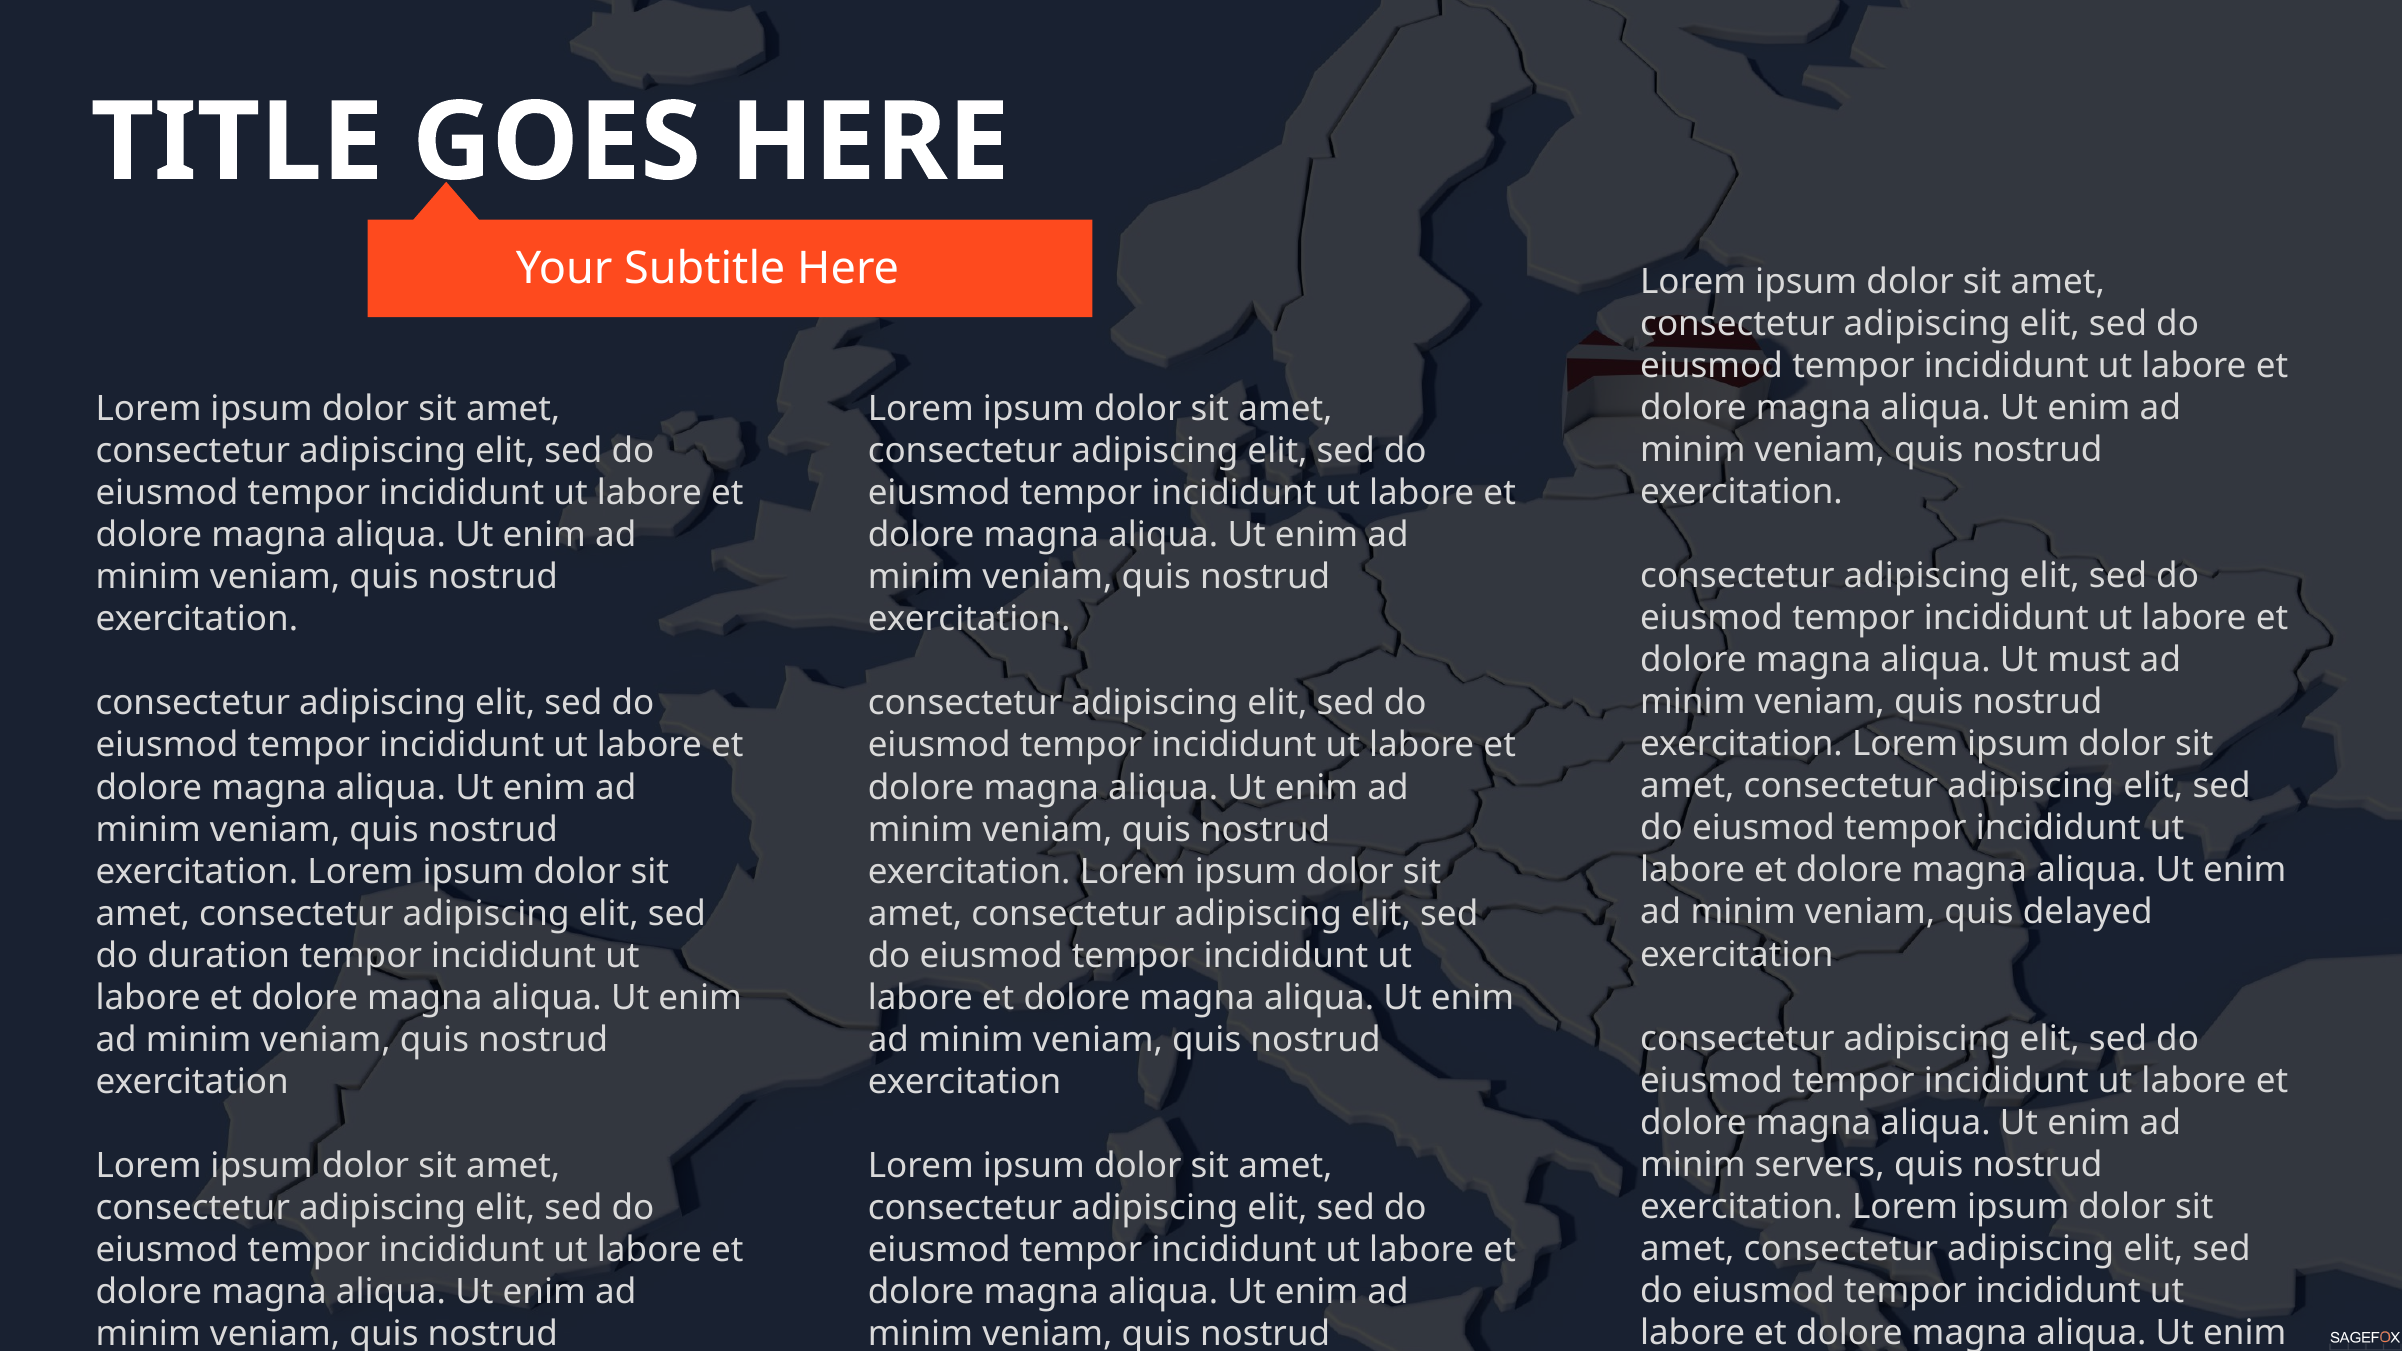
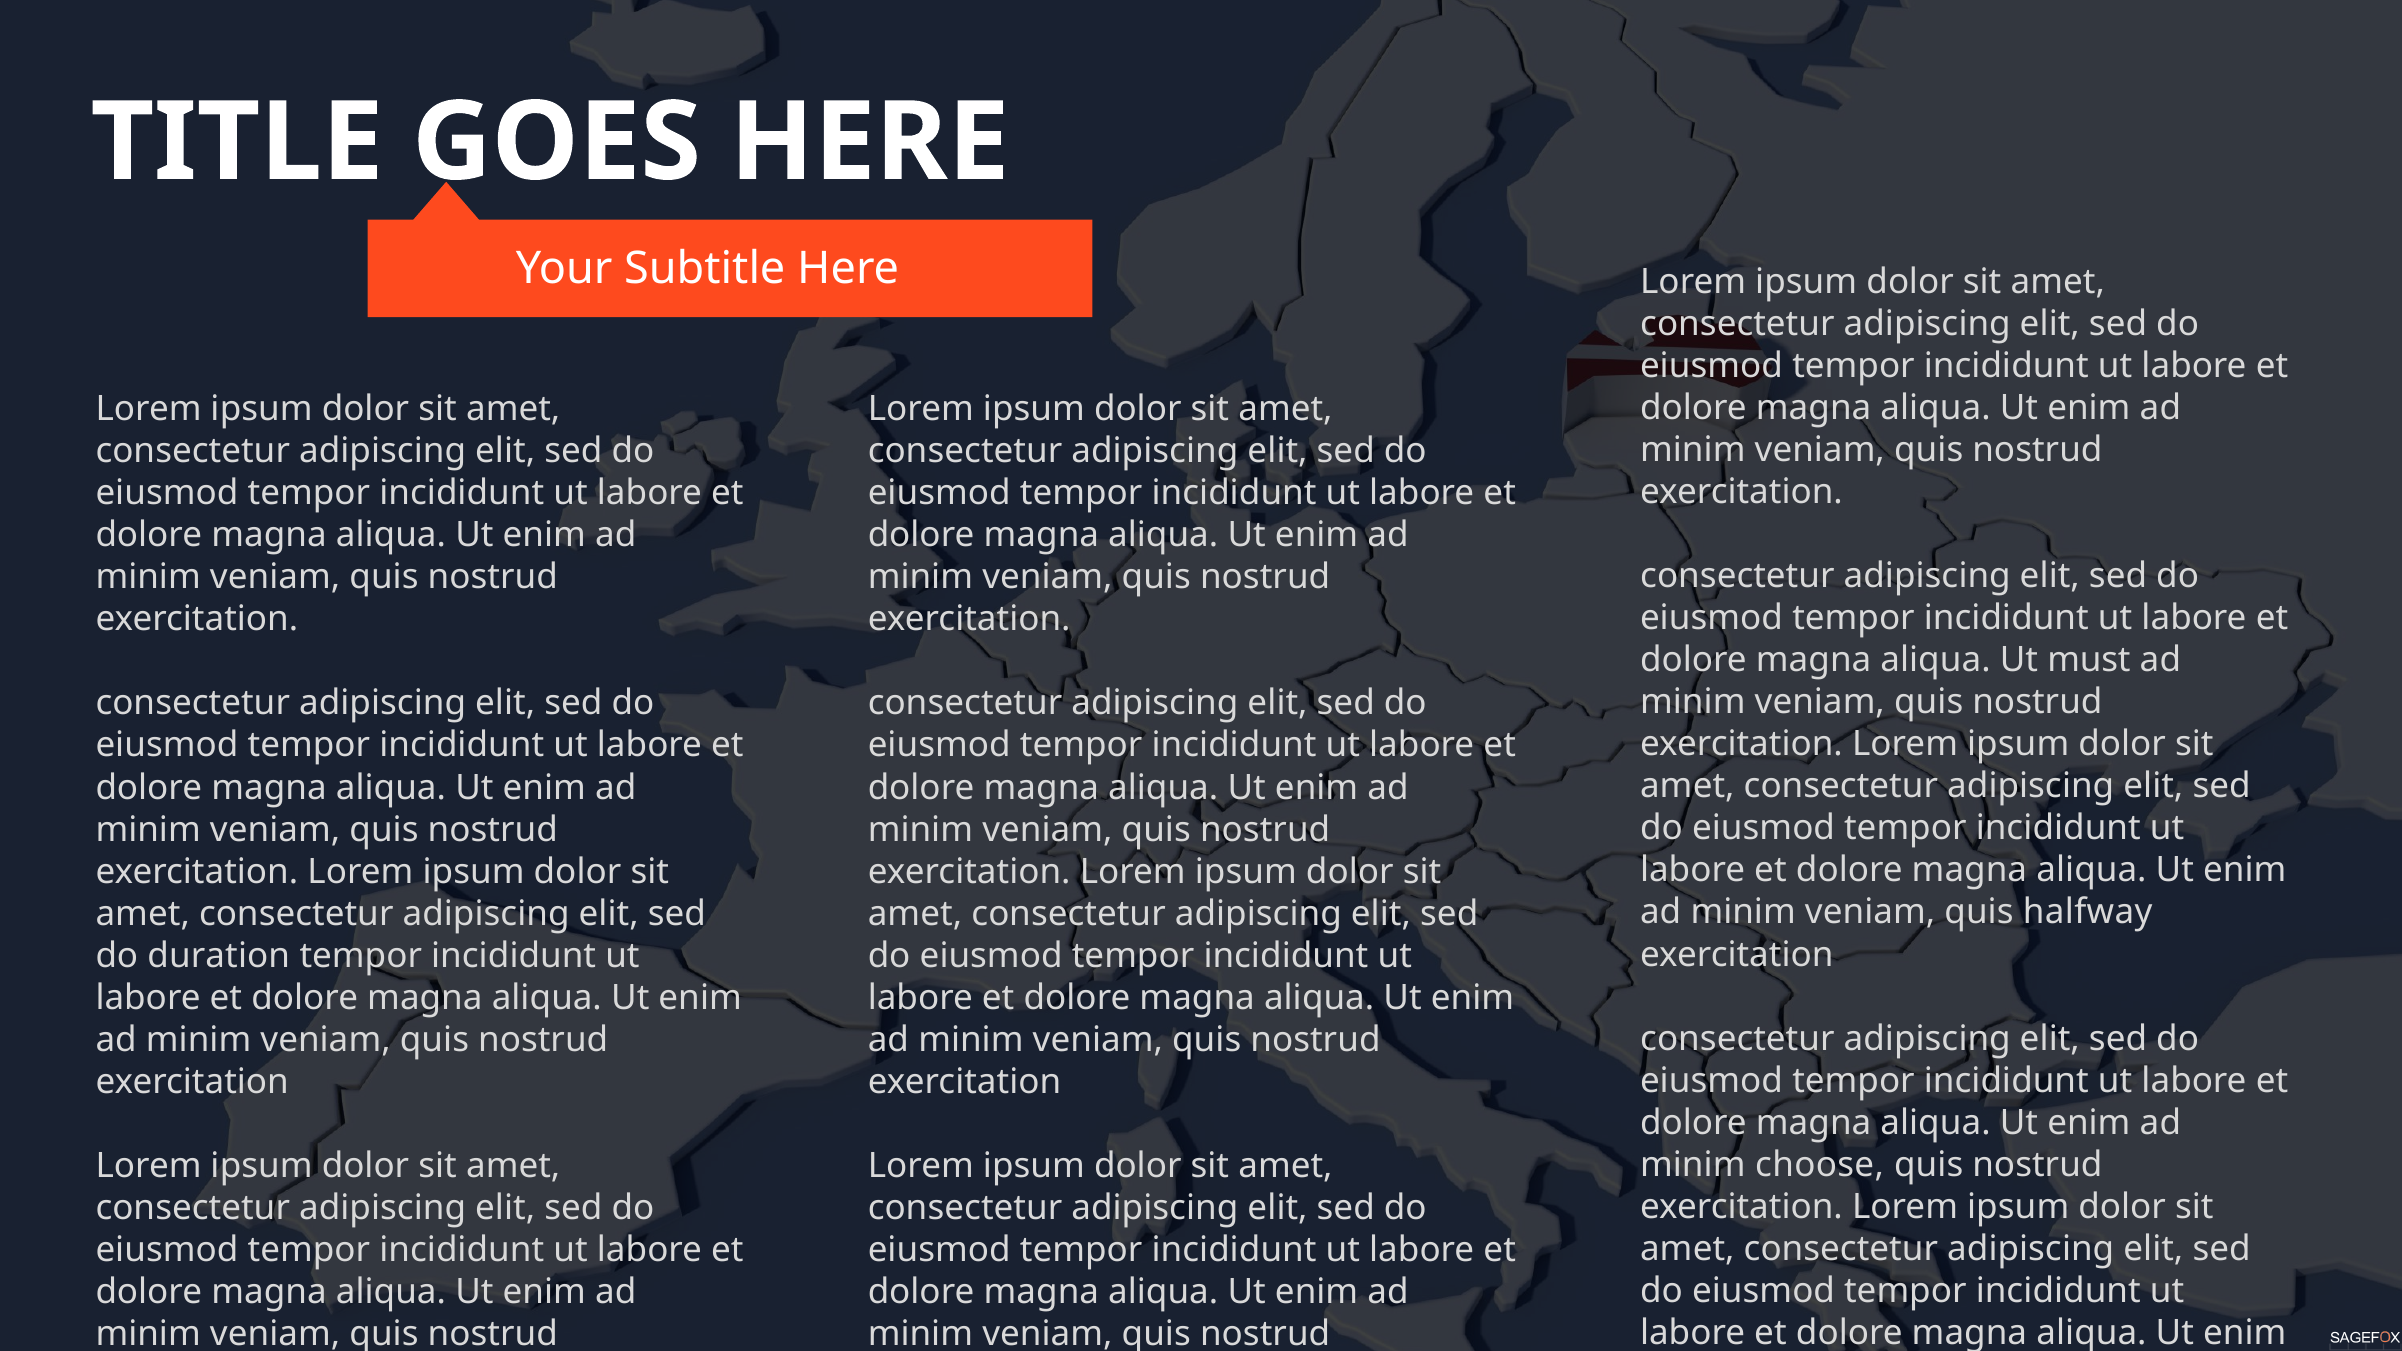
delayed: delayed -> halfway (2088, 913)
servers: servers -> choose (1820, 1165)
